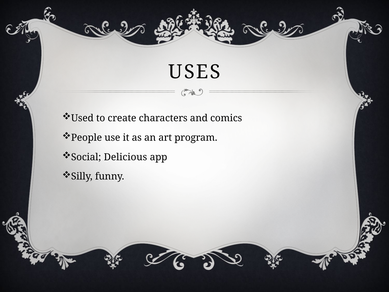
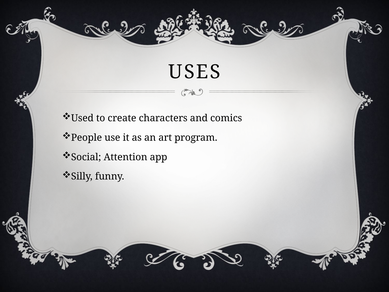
Delicious: Delicious -> Attention (125, 157)
